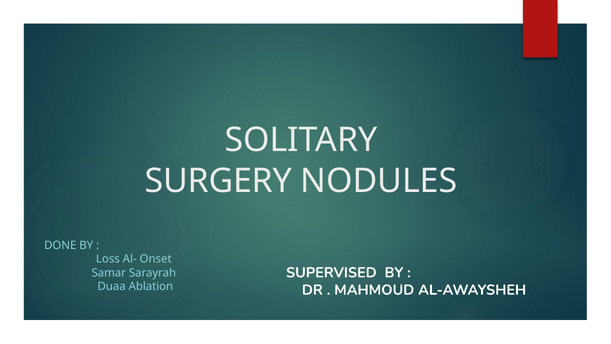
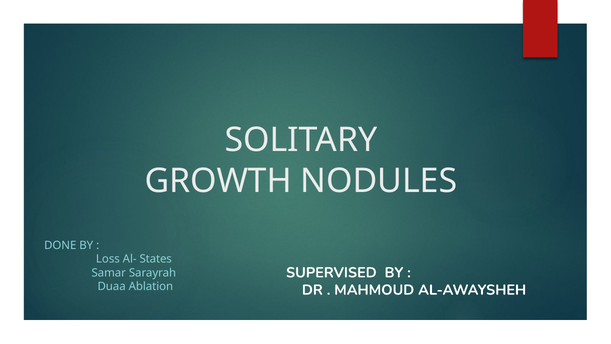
SURGERY: SURGERY -> GROWTH (218, 181)
Onset: Onset -> States (156, 259)
